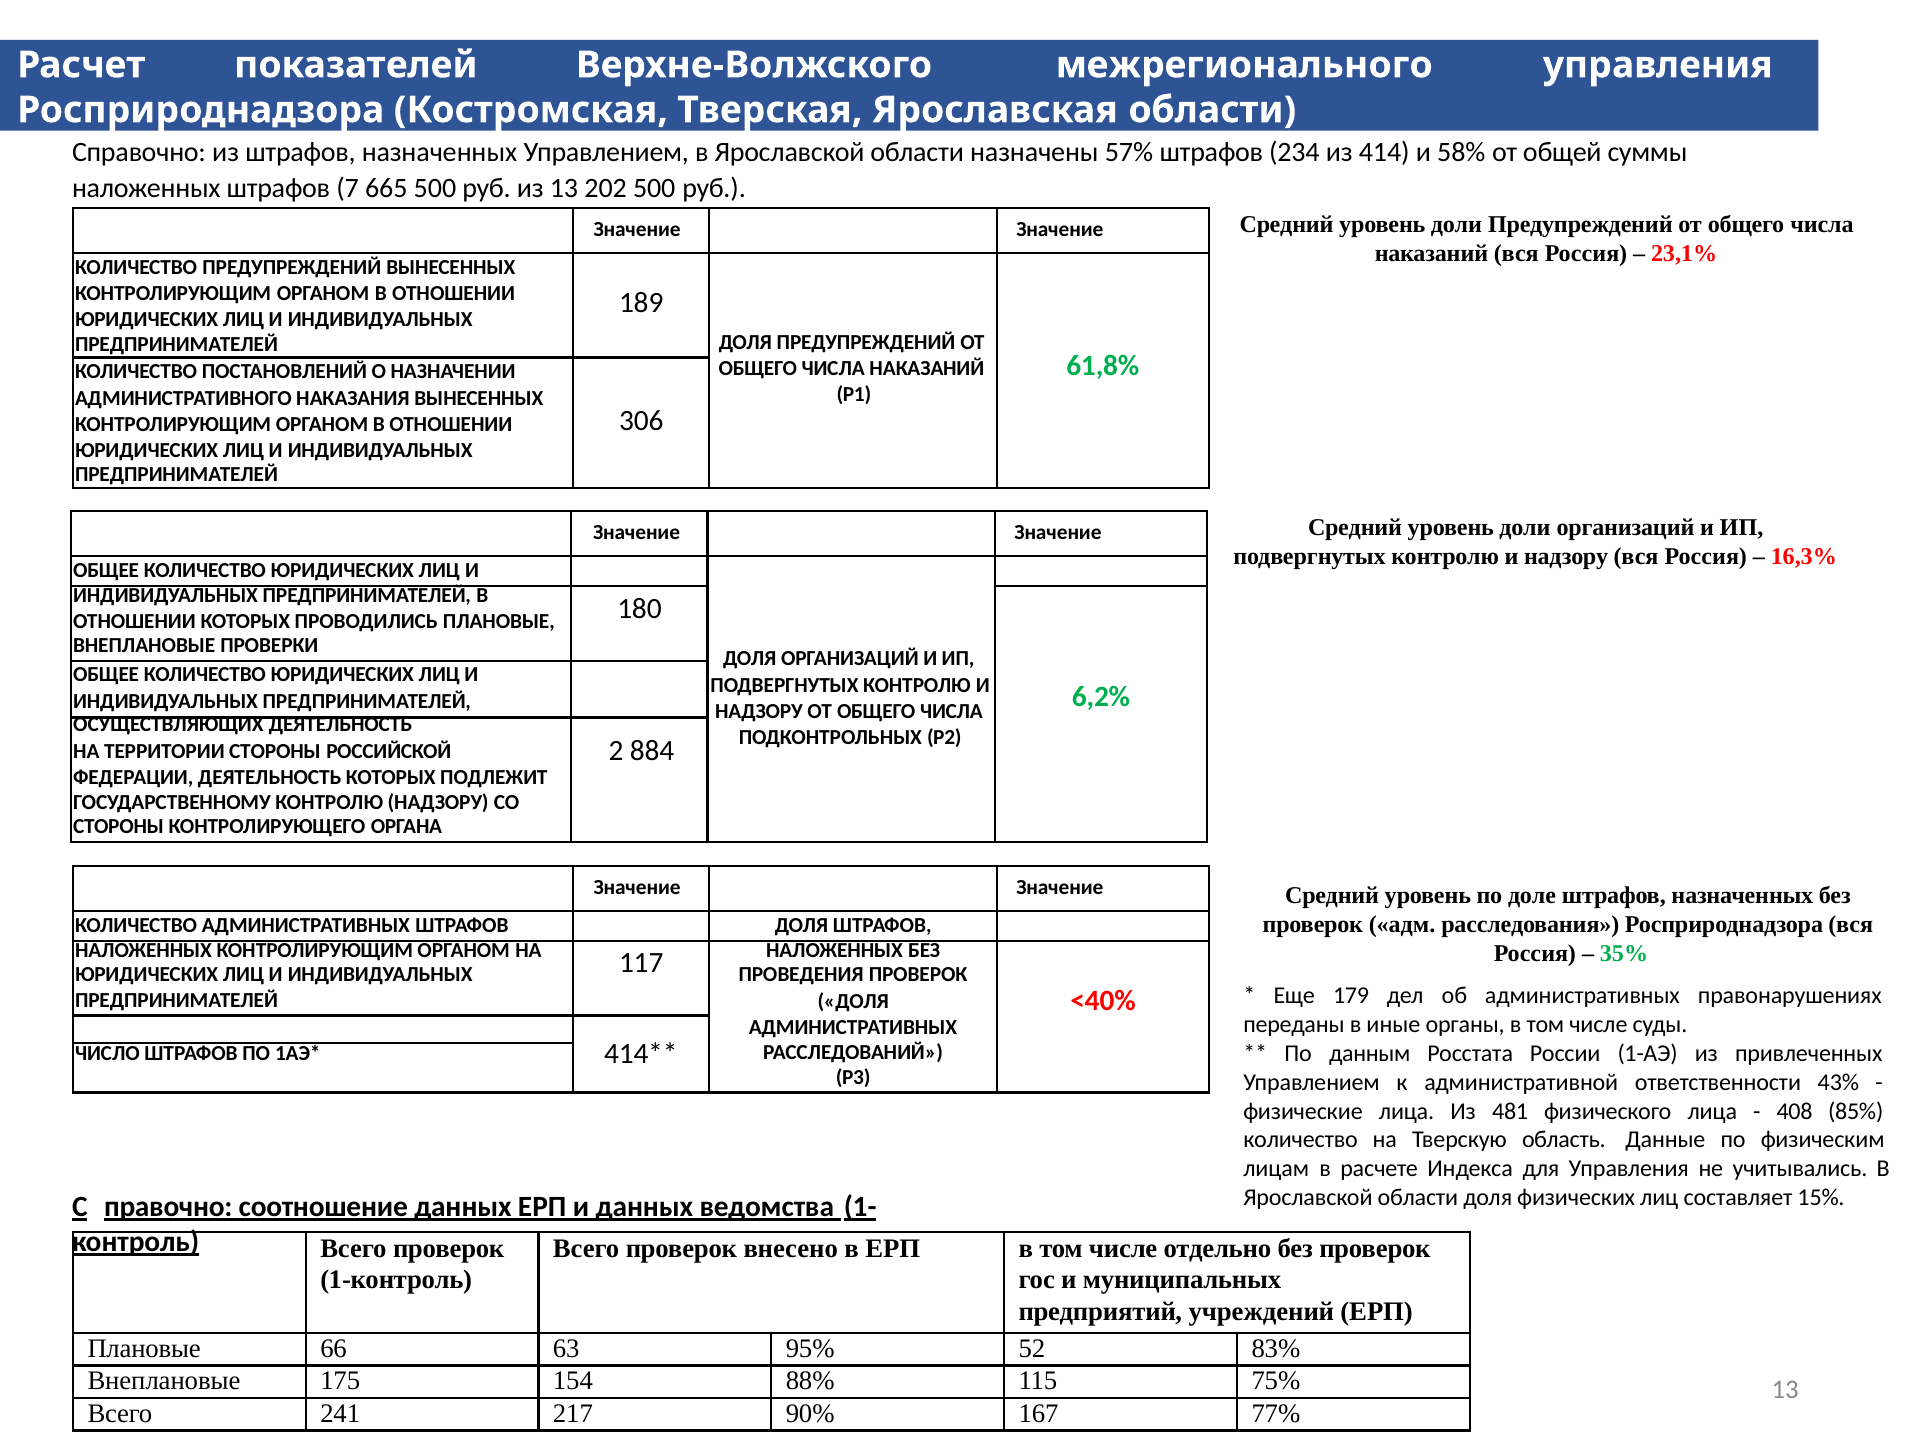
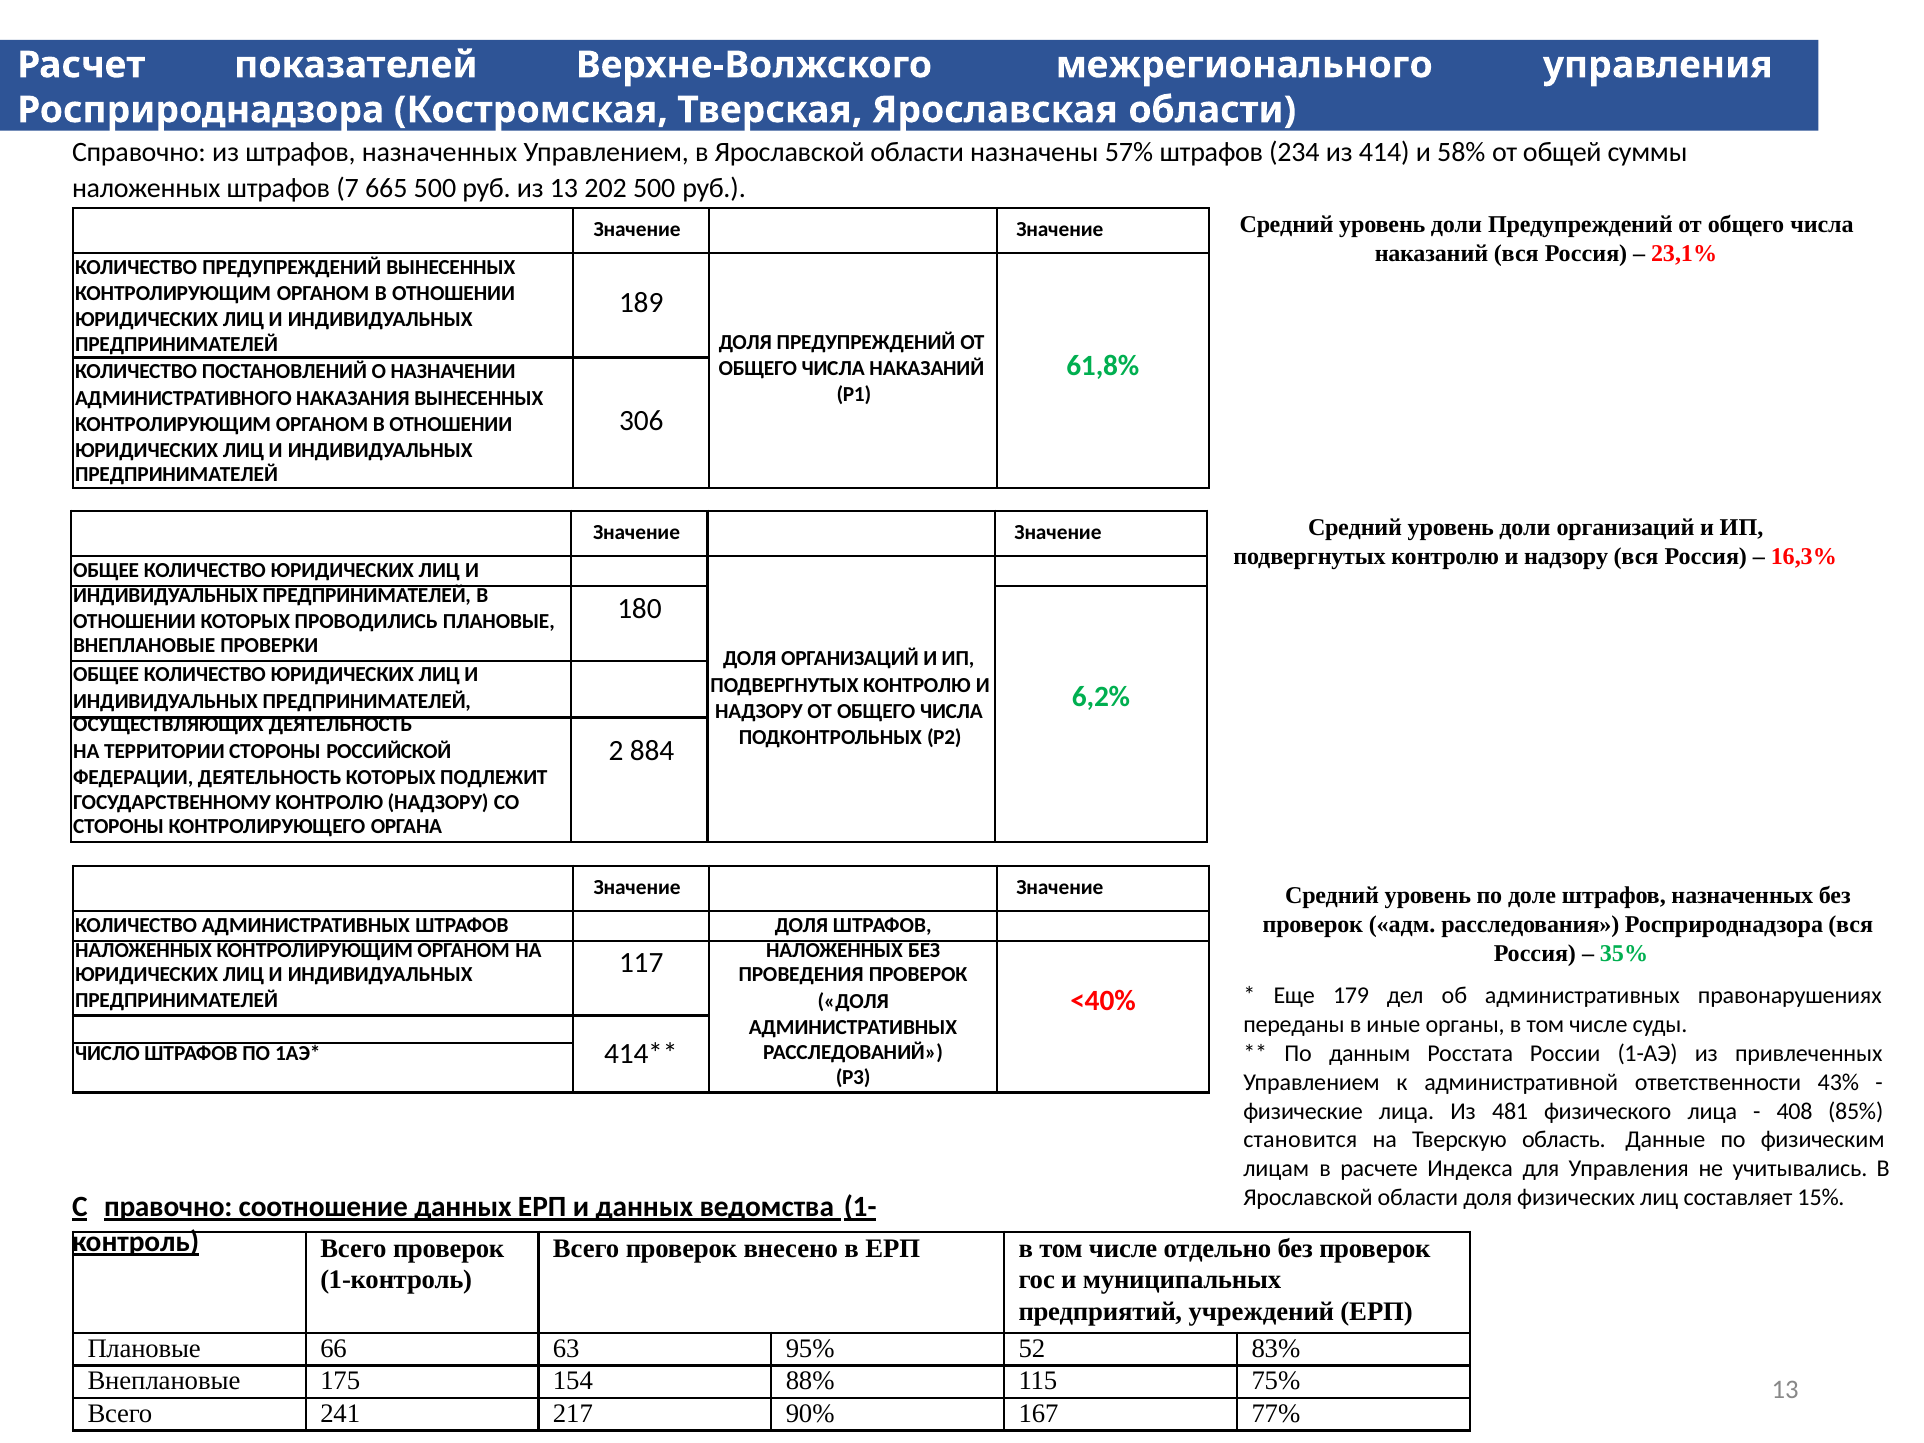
количество: количество -> становится (1300, 1140)
